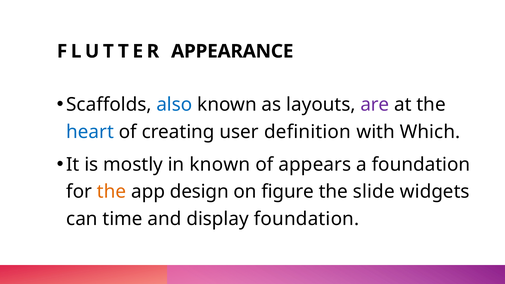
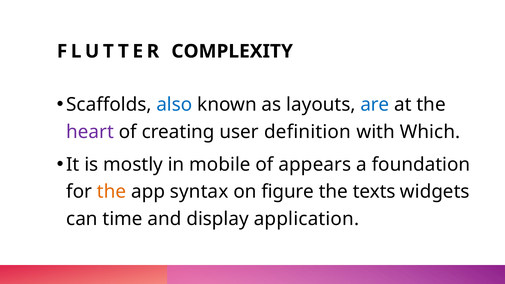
APPEARANCE: APPEARANCE -> COMPLEXITY (232, 51)
are colour: purple -> blue (375, 105)
heart colour: blue -> purple (90, 132)
in known: known -> mobile (220, 164)
design: design -> syntax (199, 192)
slide: slide -> texts (374, 192)
display foundation: foundation -> application (307, 219)
